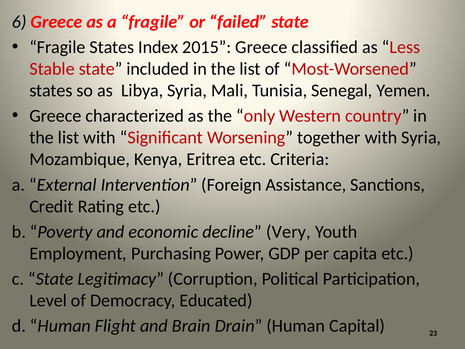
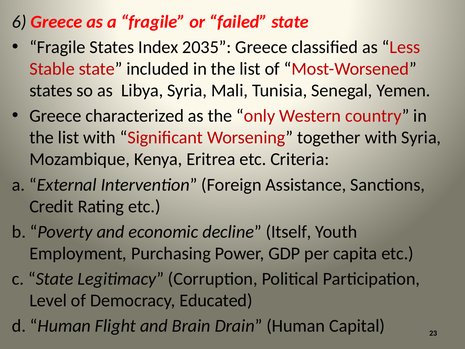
2015: 2015 -> 2035 (207, 47)
Very: Very -> Itself (289, 232)
